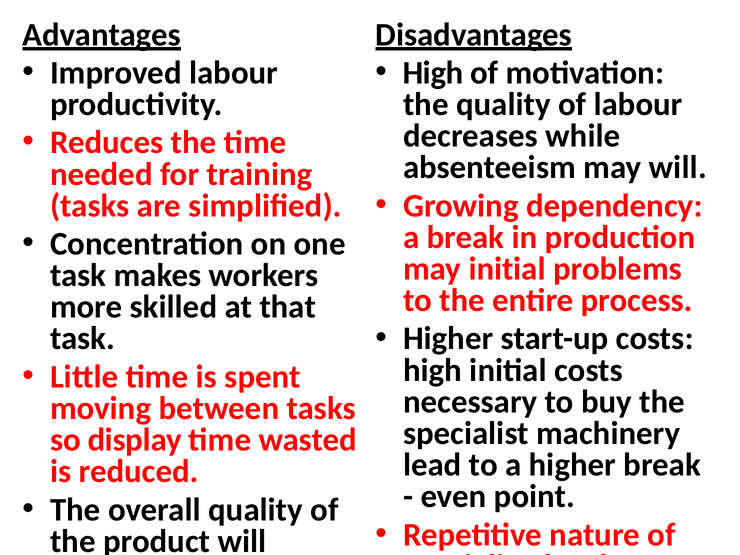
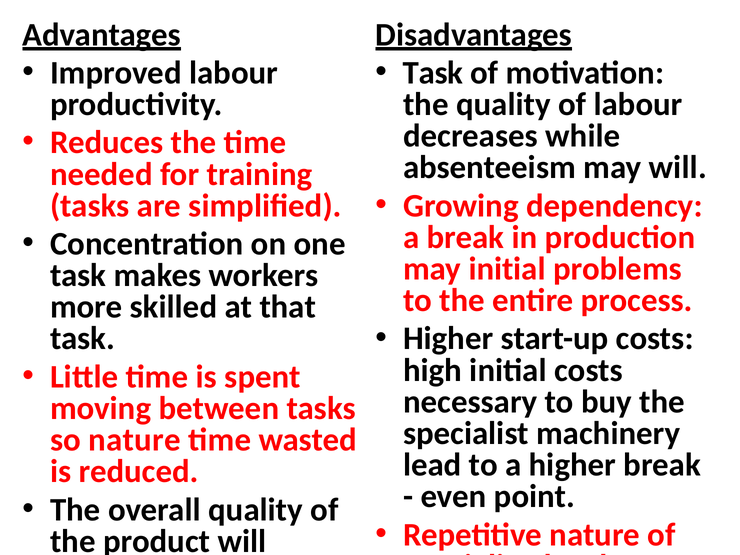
High: High -> Task (433, 73)
so display: display -> nature (135, 440)
